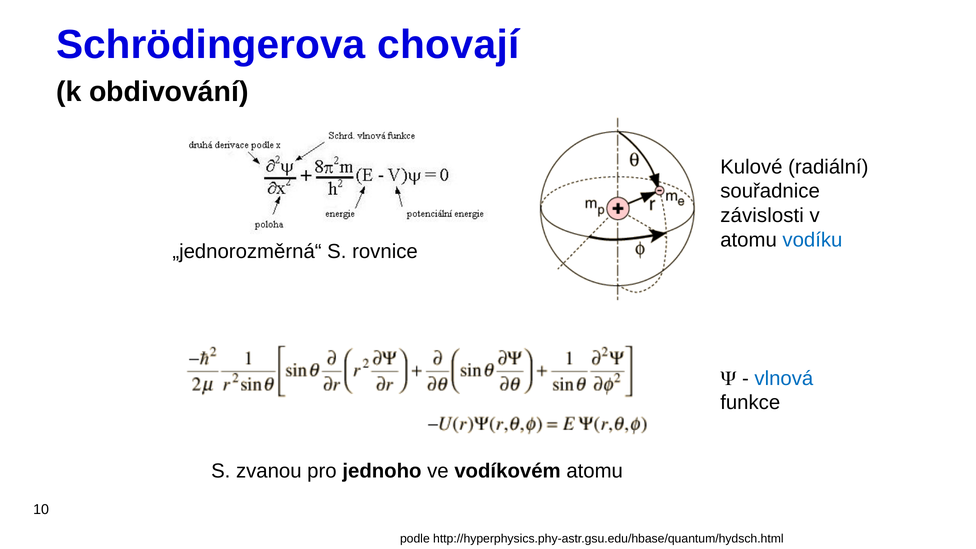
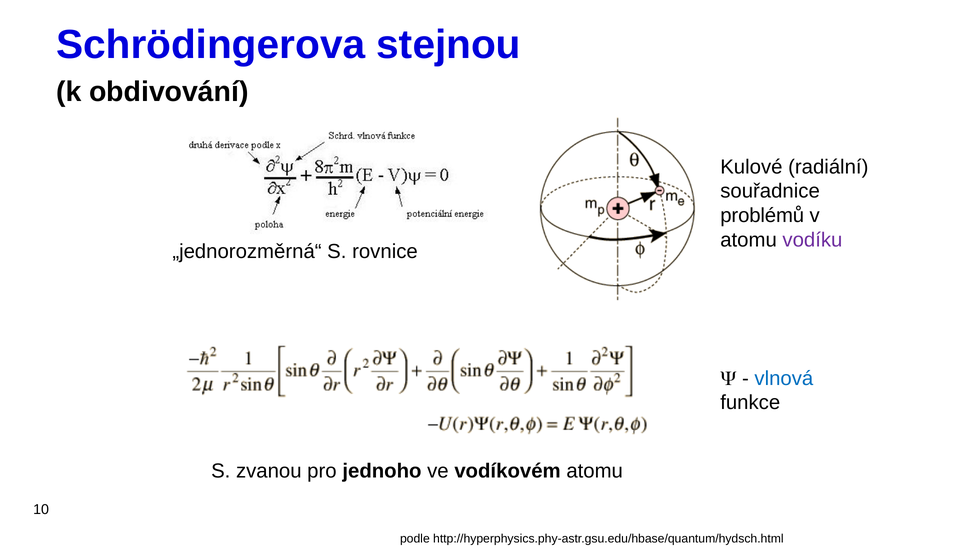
chovají: chovají -> stejnou (449, 45)
závislosti: závislosti -> problémů (762, 216)
vodíku colour: blue -> purple (812, 240)
